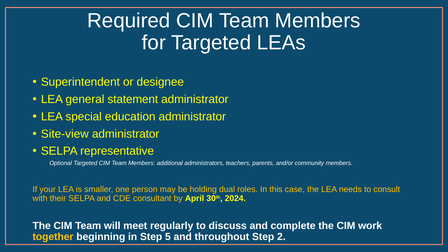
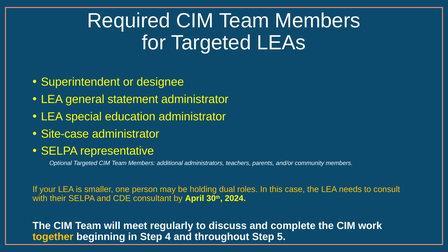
Site-view: Site-view -> Site-case (65, 134)
5: 5 -> 4 (168, 237)
2: 2 -> 5 (281, 237)
